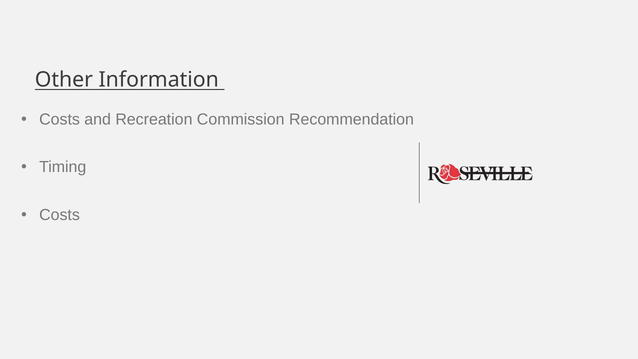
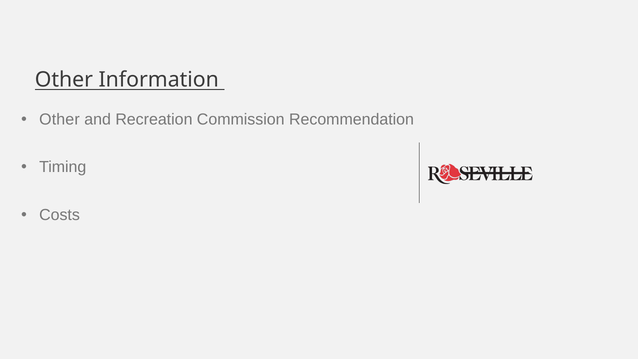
Costs: Costs -> Other (59, 119)
